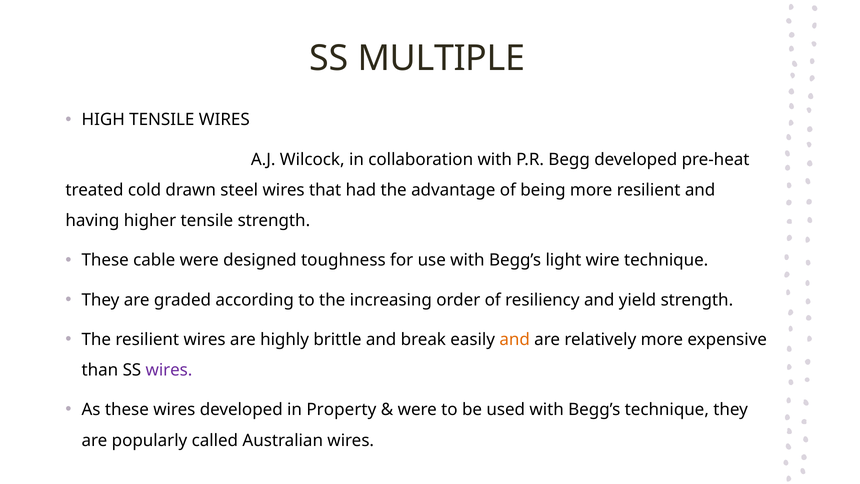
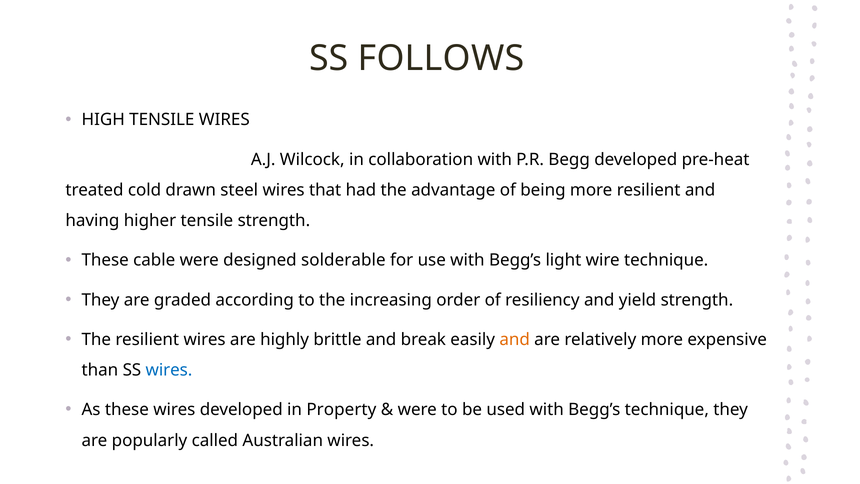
MULTIPLE: MULTIPLE -> FOLLOWS (441, 58)
toughness: toughness -> solderable (343, 260)
wires colour: purple -> blue (169, 370)
